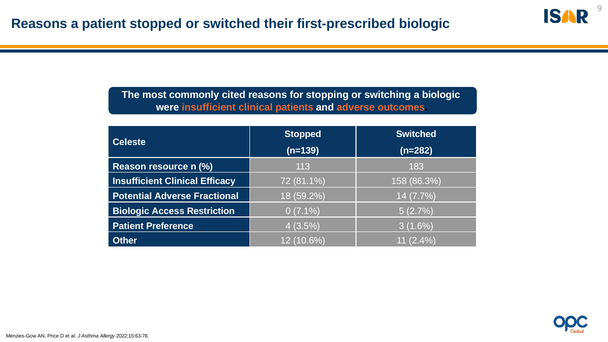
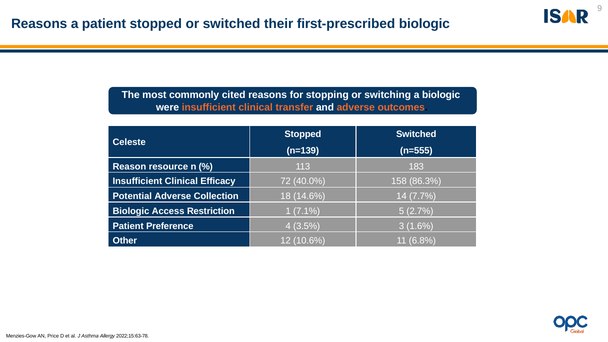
patients: patients -> transfer (294, 107)
n=282: n=282 -> n=555 (416, 151)
81.1%: 81.1% -> 40.0% (309, 181)
Fractional: Fractional -> Collection (216, 196)
59.2%: 59.2% -> 14.6% (309, 196)
0: 0 -> 1 (288, 211)
2.4%: 2.4% -> 6.8% (422, 241)
